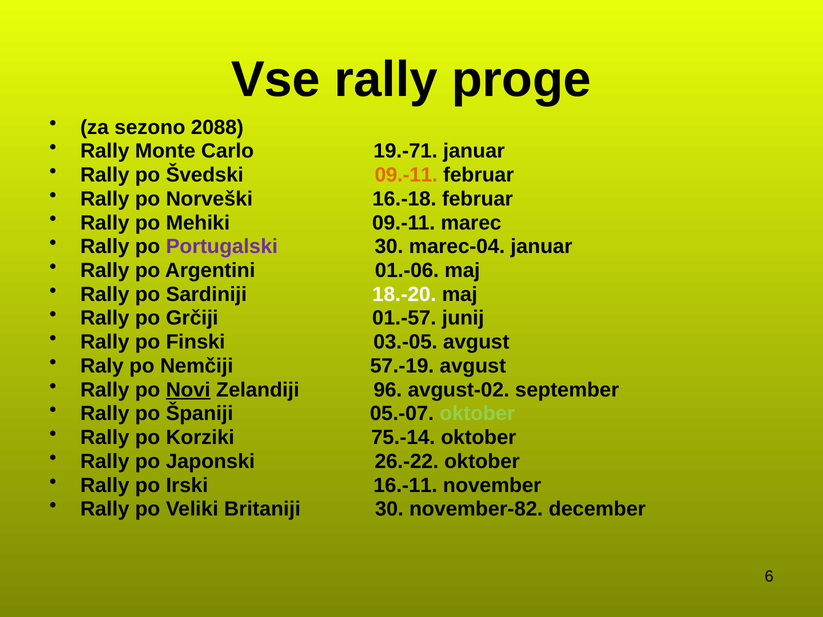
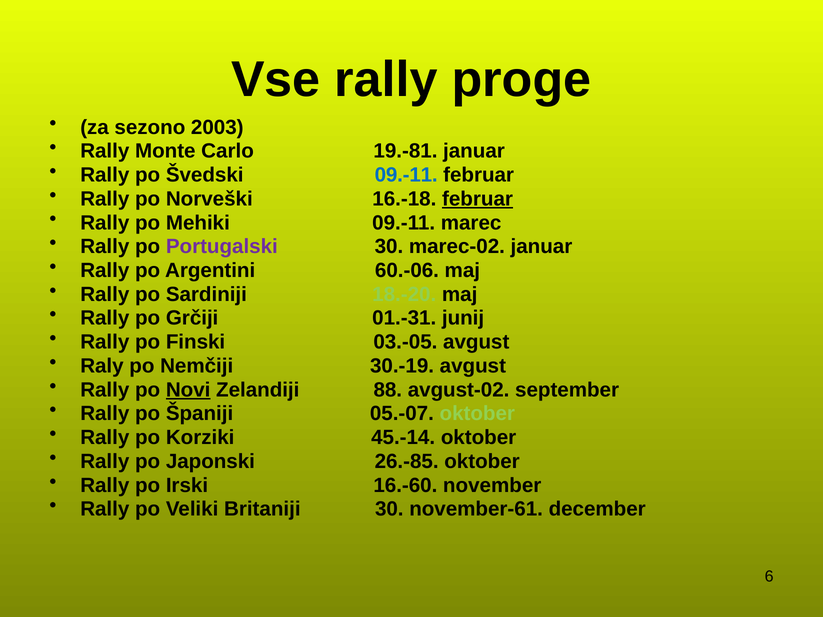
2088: 2088 -> 2003 (217, 127)
19.-71: 19.-71 -> 19.-81 (405, 151)
09.-11 colour: orange -> blue (406, 175)
februar underline: none -> present (478, 199)
marec-04: marec-04 -> marec-02 (457, 247)
01.-06: 01.-06 -> 60.-06 (407, 271)
18.-20 colour: white -> light green (404, 294)
01.-57: 01.-57 -> 01.-31 (404, 318)
57.-19: 57.-19 -> 30.-19 (402, 366)
96: 96 -> 88 (388, 390)
75.-14: 75.-14 -> 45.-14 (403, 438)
26.-22: 26.-22 -> 26.-85 (407, 462)
16.-11: 16.-11 -> 16.-60 (405, 485)
november-82: november-82 -> november-61 (476, 509)
